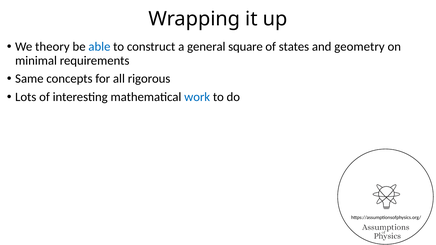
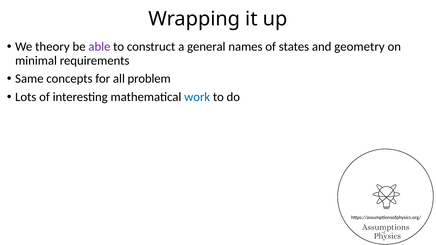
able colour: blue -> purple (99, 47)
square: square -> names (245, 47)
rigorous: rigorous -> problem (149, 79)
